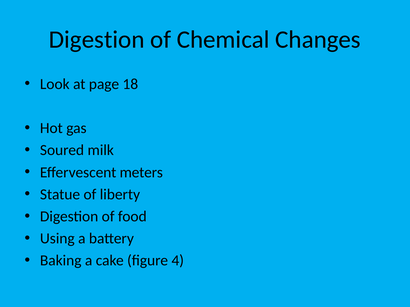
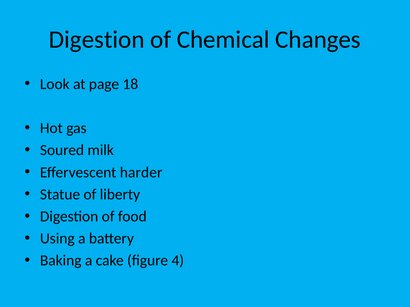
meters: meters -> harder (141, 173)
